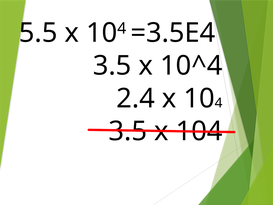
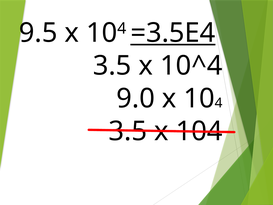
5.5: 5.5 -> 9.5 (38, 33)
=3.5E4 underline: none -> present (173, 33)
2.4: 2.4 -> 9.0 (136, 98)
